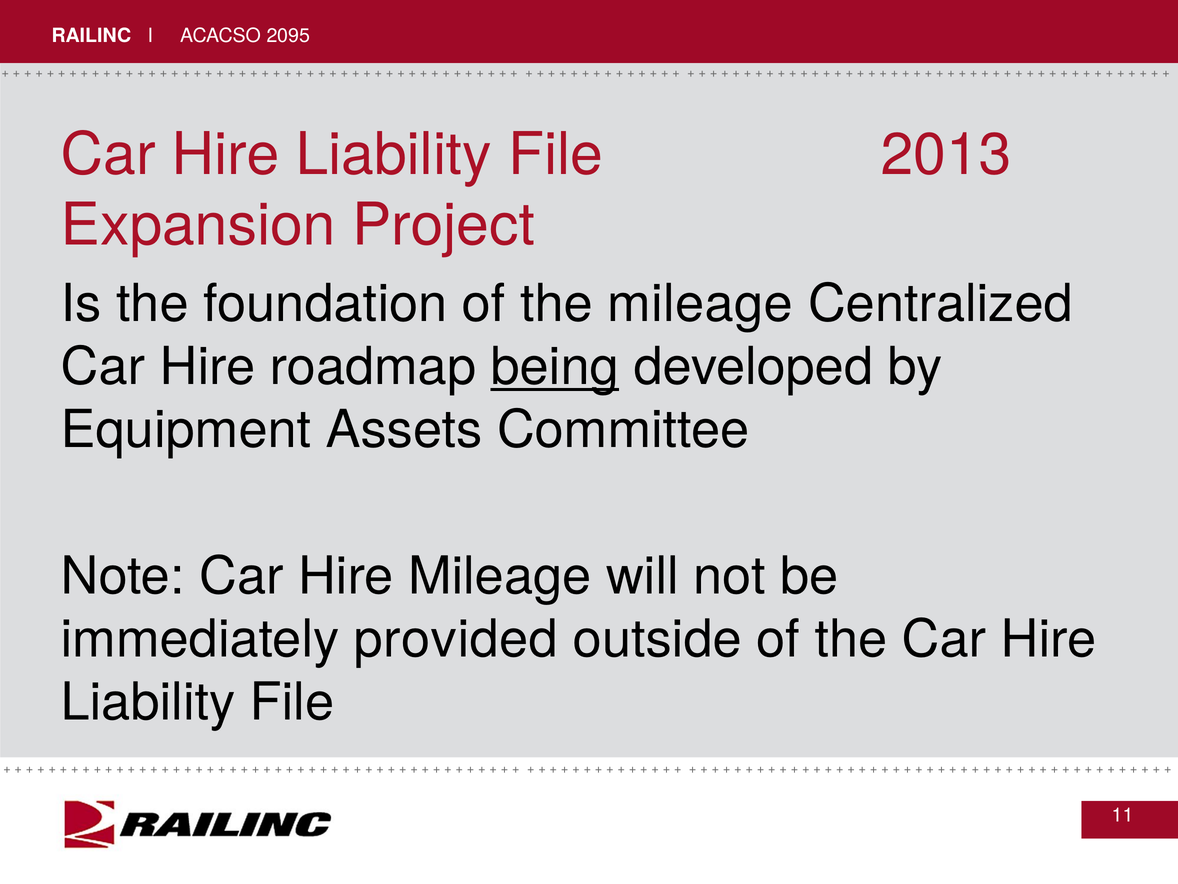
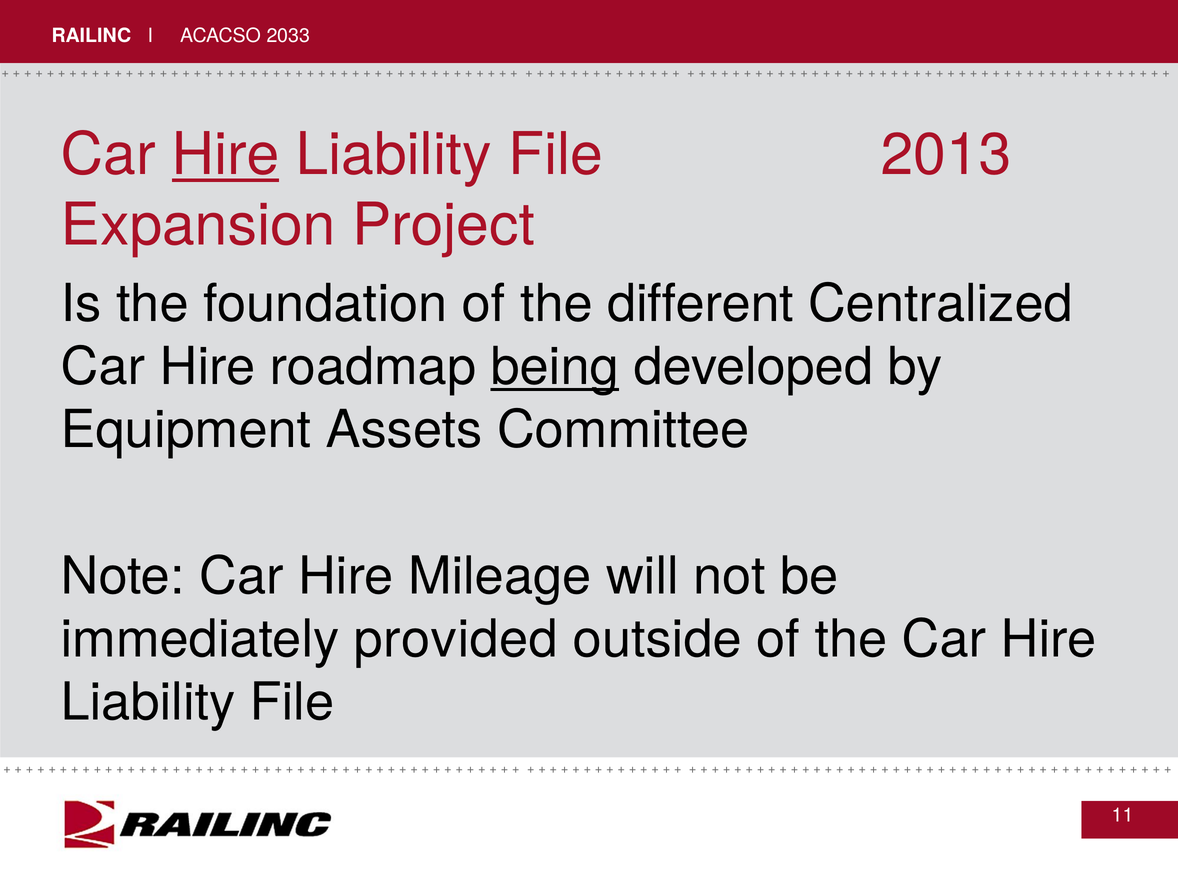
2095: 2095 -> 2033 (288, 36)
Hire underline: none -> present (226, 155)
the mileage: mileage -> different (701, 304)
